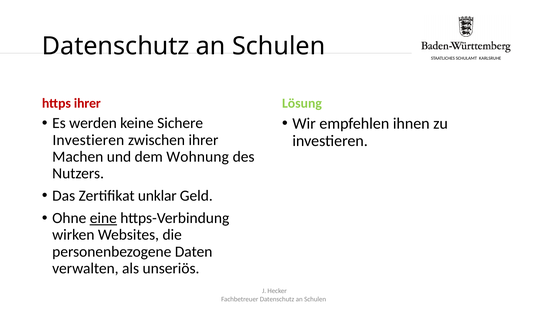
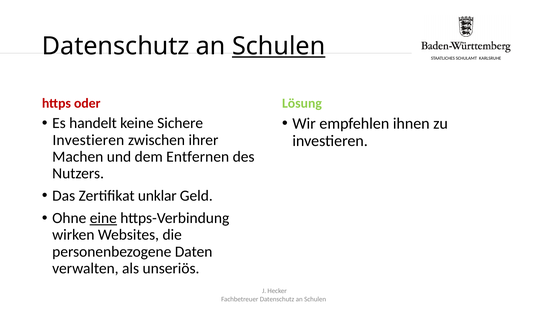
Schulen underline: none -> present (279, 46)
https ihrer: ihrer -> oder (87, 103)
werden: werden -> handelt (93, 123)
Wohnung: Wohnung -> Entfernen (198, 157)
